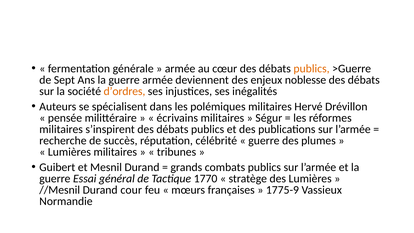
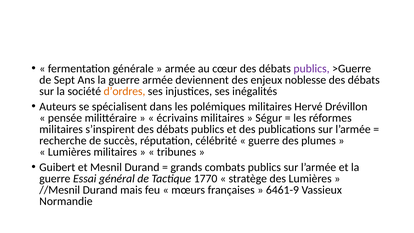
publics colour: orange -> purple (312, 69)
cour: cour -> mais (131, 190)
1775-9: 1775-9 -> 6461-9 (282, 190)
